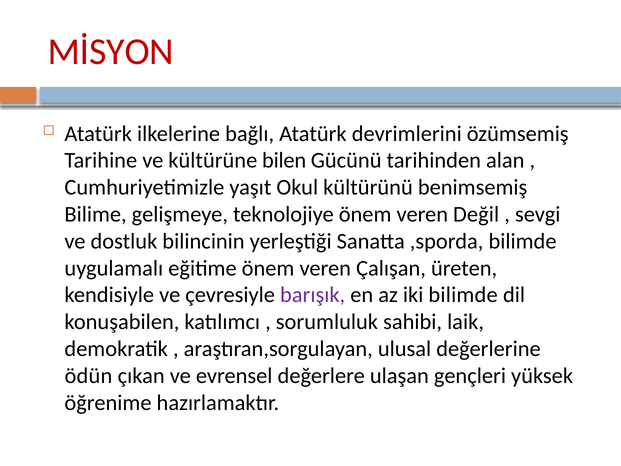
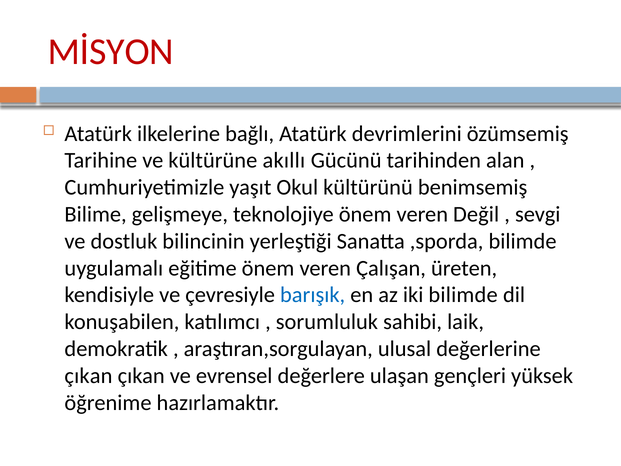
bilen: bilen -> akıllı (284, 160)
barışık colour: purple -> blue (313, 295)
ödün: ödün -> çıkan (88, 376)
